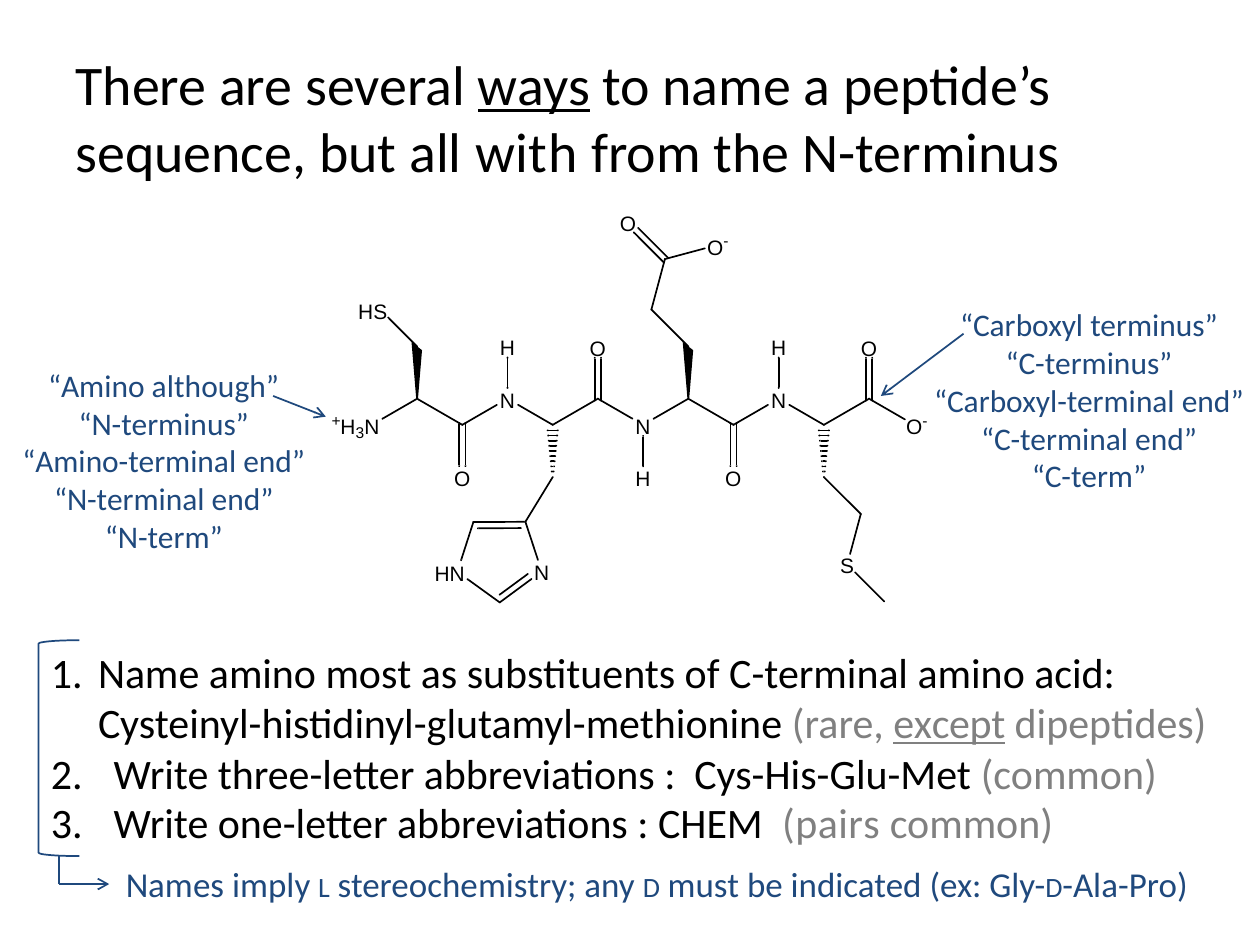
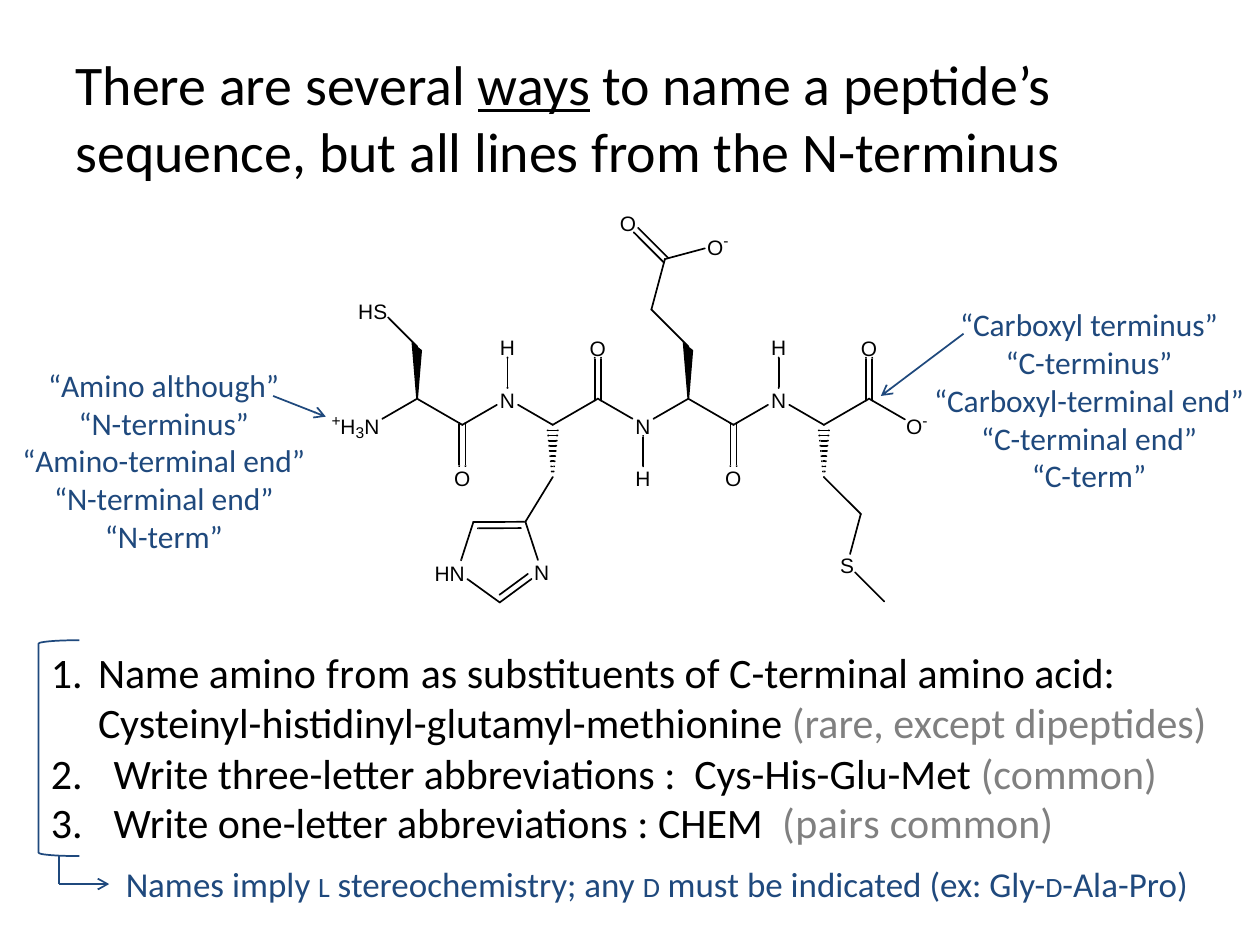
with: with -> lines (527, 154)
amino most: most -> from (368, 675)
except underline: present -> none (949, 725)
